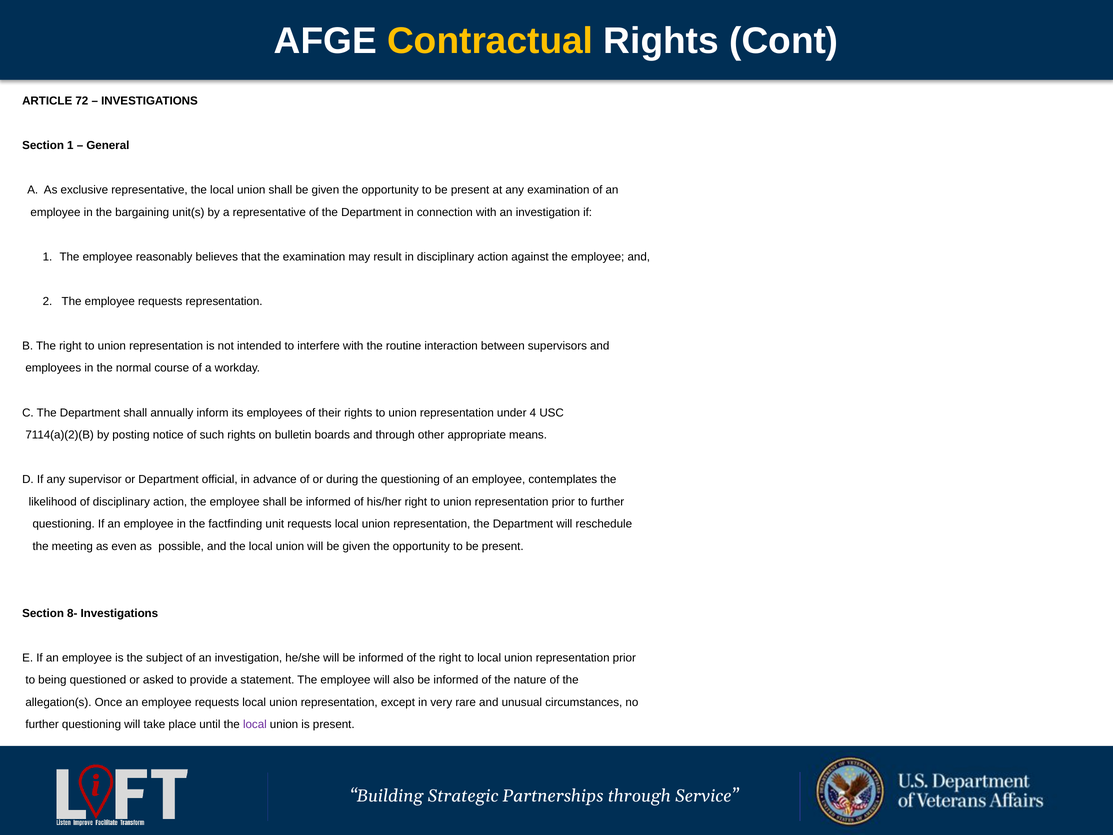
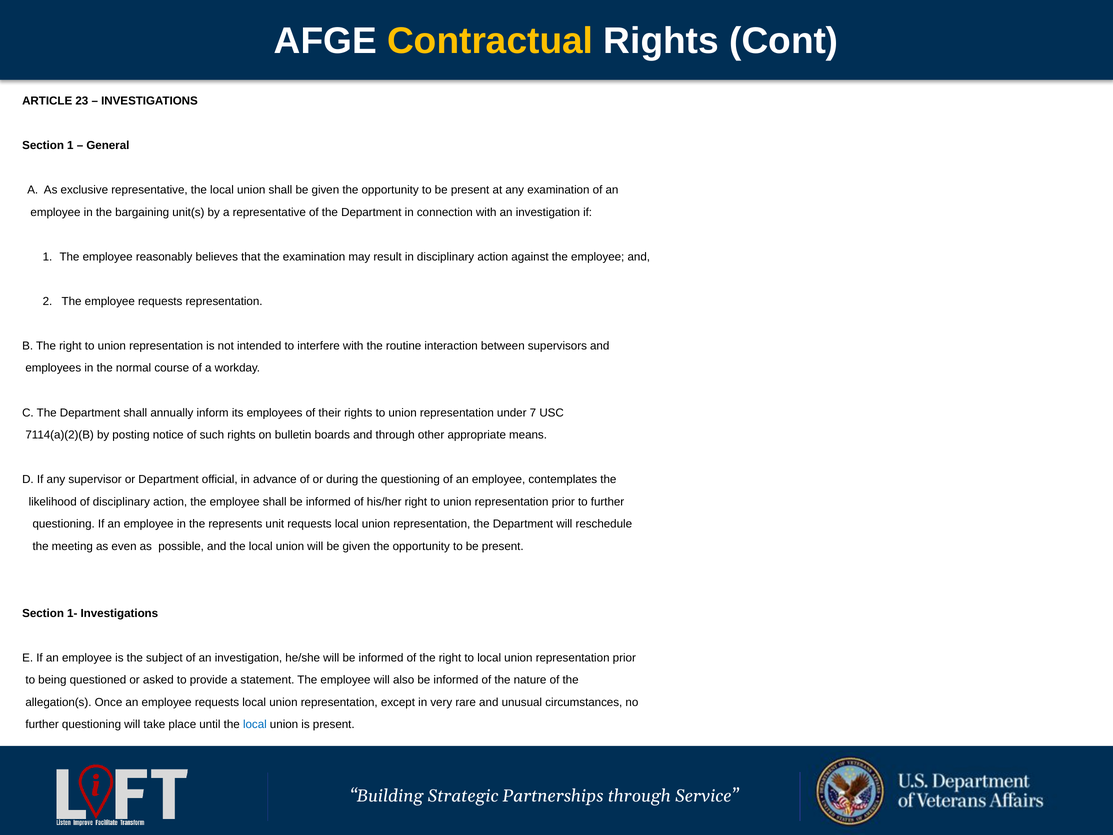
72: 72 -> 23 (82, 101)
4: 4 -> 7 (533, 413)
factfinding: factfinding -> represents (235, 524)
8-: 8- -> 1- (72, 613)
local colour: purple -> blue (255, 724)
